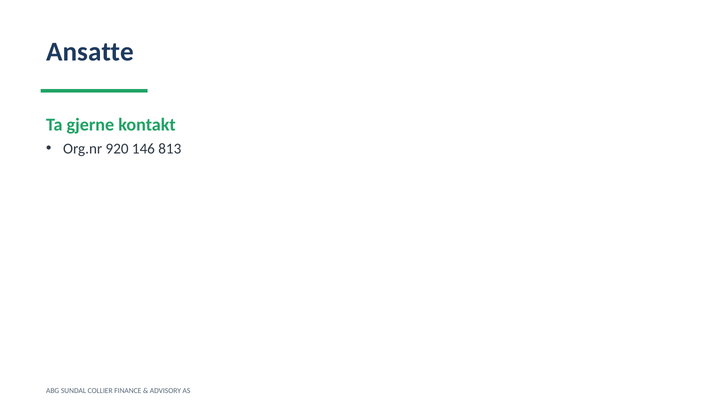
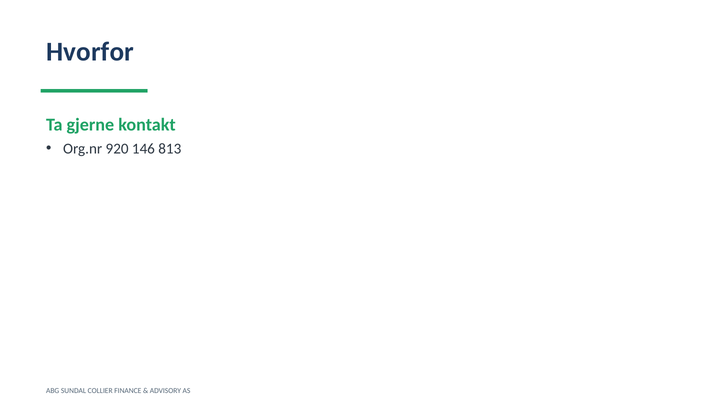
Ansatte: Ansatte -> Hvorfor (90, 52)
